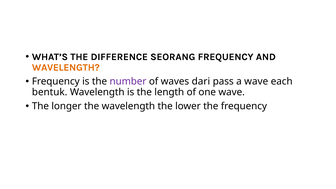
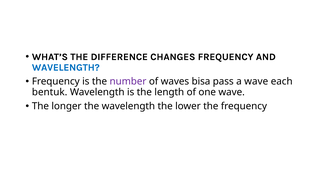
SEORANG: SEORANG -> CHANGES (173, 57)
WAVELENGTH colour: orange -> blue (66, 67)
dari: dari -> bisa (201, 81)
